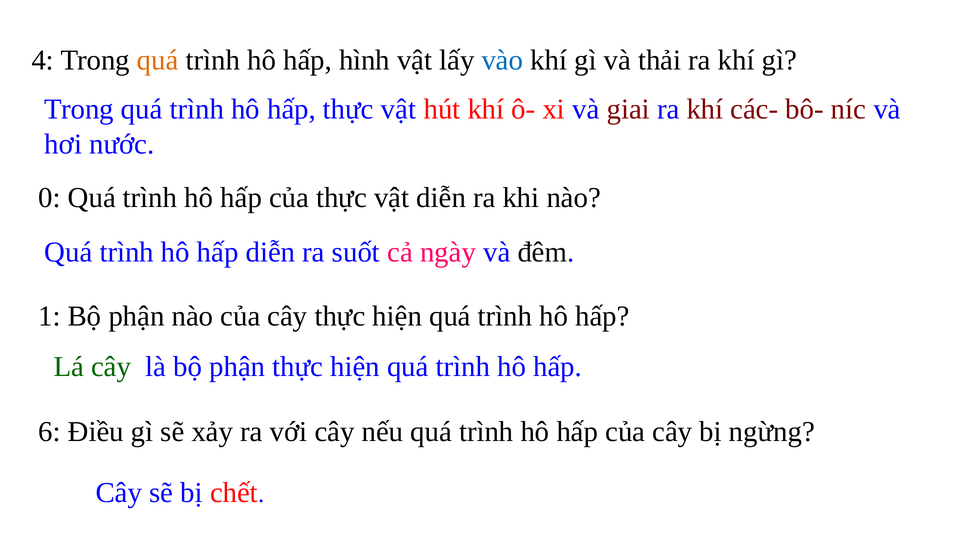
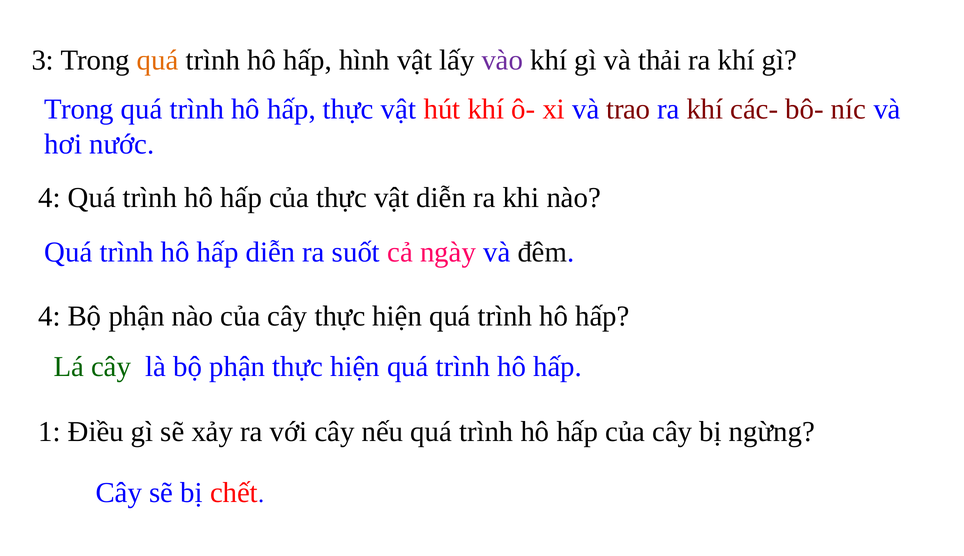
4: 4 -> 3 (43, 60)
vào colour: blue -> purple (502, 60)
giai: giai -> trao (628, 110)
0: 0 -> 4 (49, 198)
1: 1 -> 4 (49, 316)
6: 6 -> 1 (49, 432)
